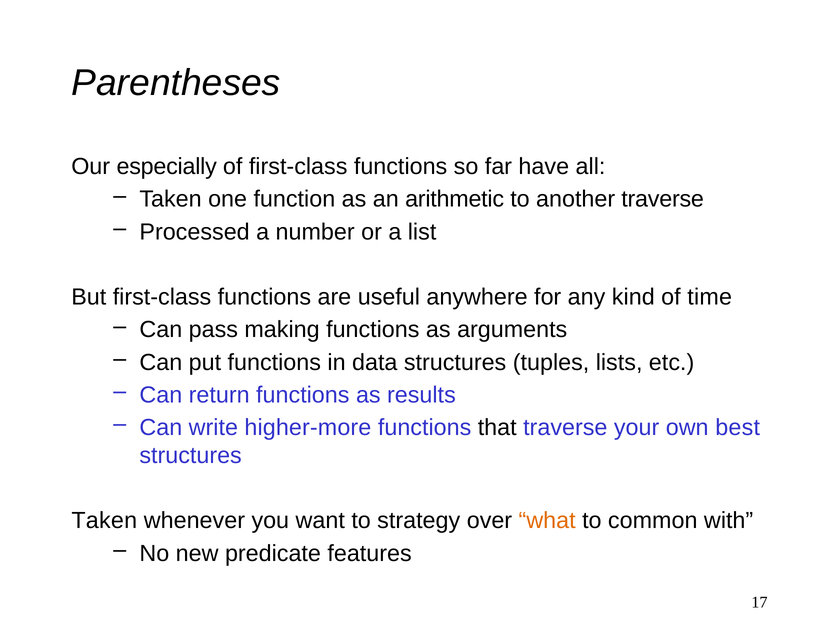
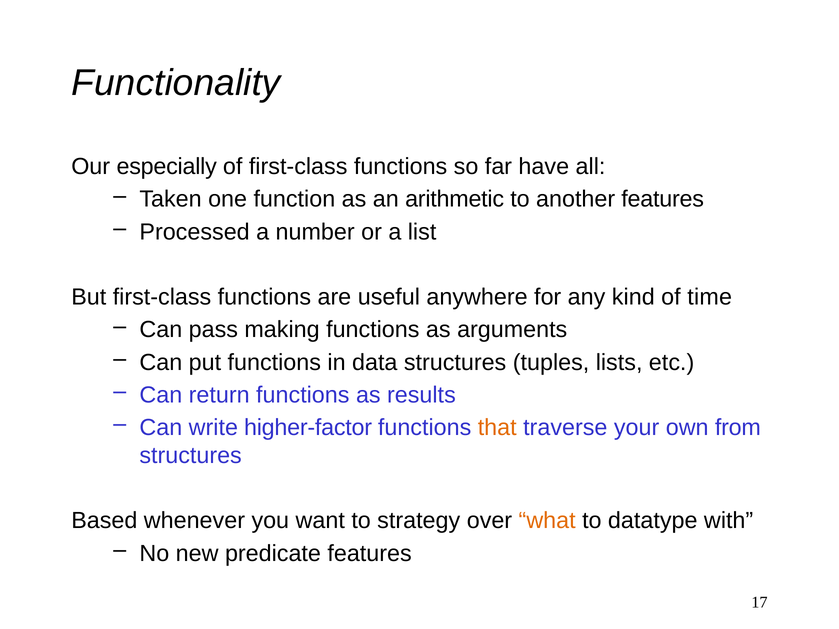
Parentheses: Parentheses -> Functionality (176, 83)
another traverse: traverse -> features (663, 199)
higher-more: higher-more -> higher-factor (308, 428)
that colour: black -> orange (497, 428)
best: best -> from (738, 428)
Taken: Taken -> Based (104, 521)
common: common -> datatype (653, 521)
